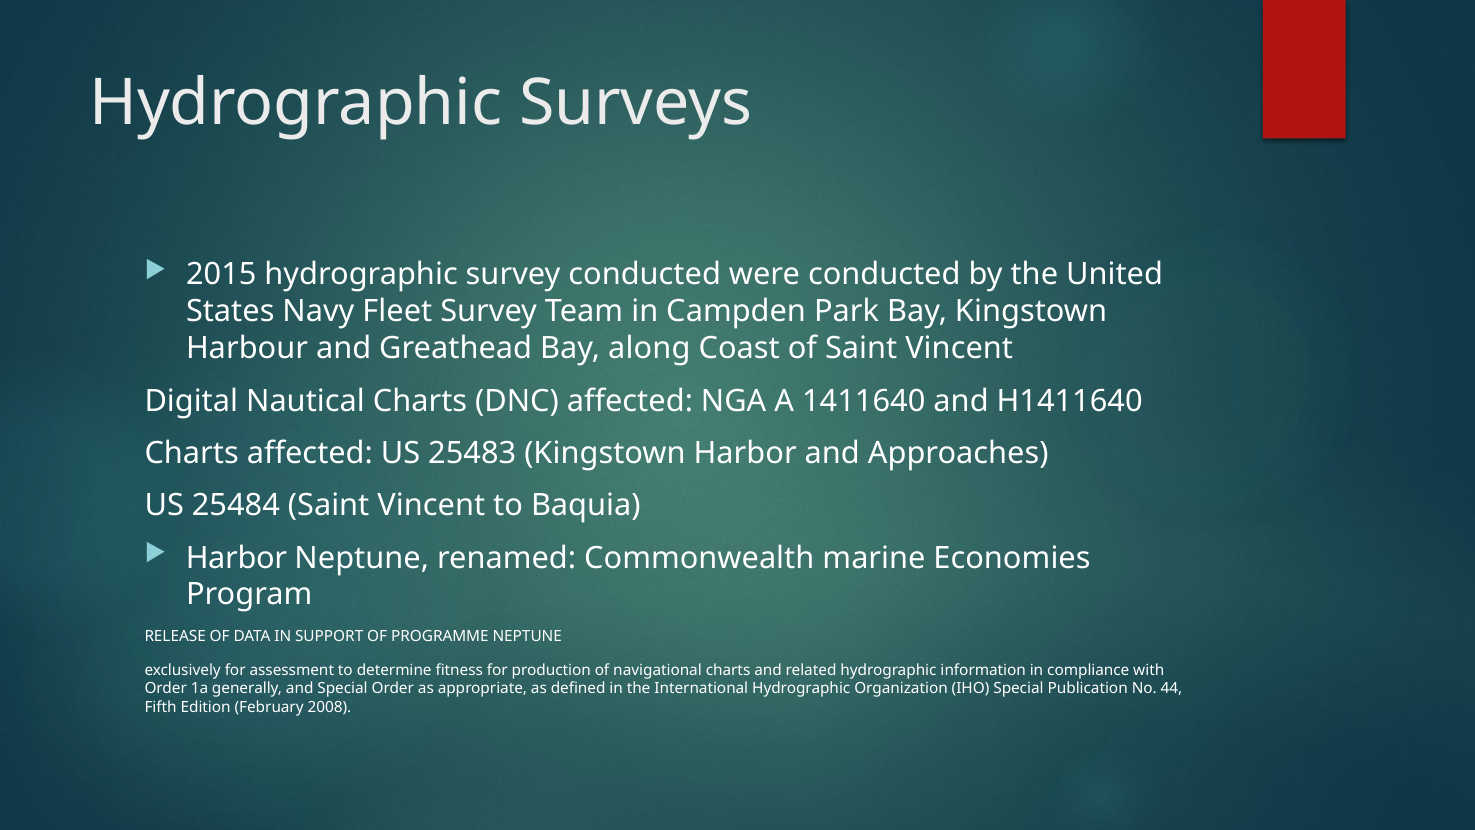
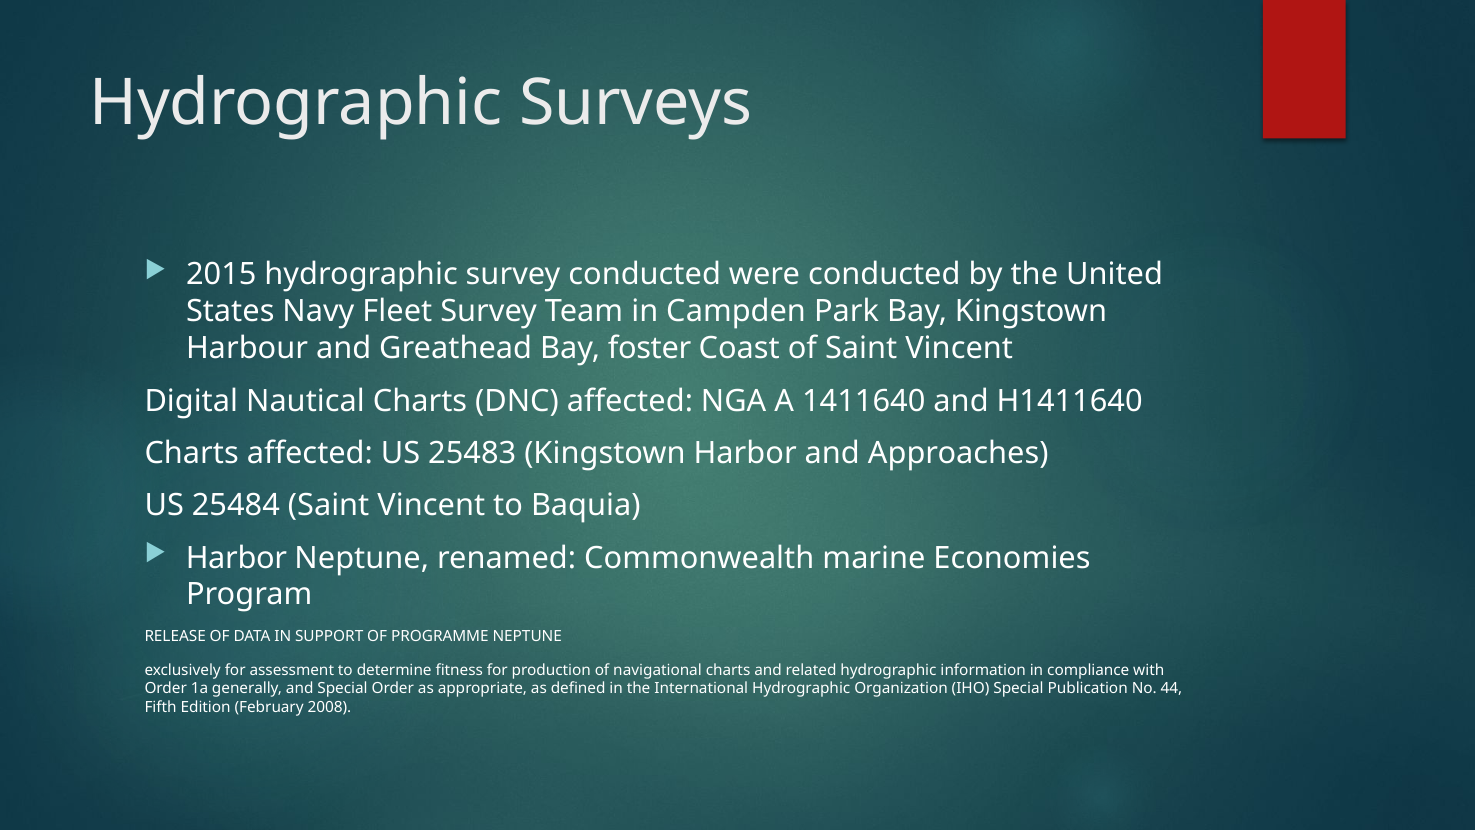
along: along -> foster (650, 348)
